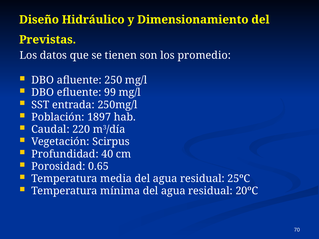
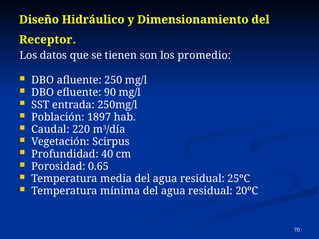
Previstas: Previstas -> Receptor (48, 40)
99: 99 -> 90 (110, 93)
